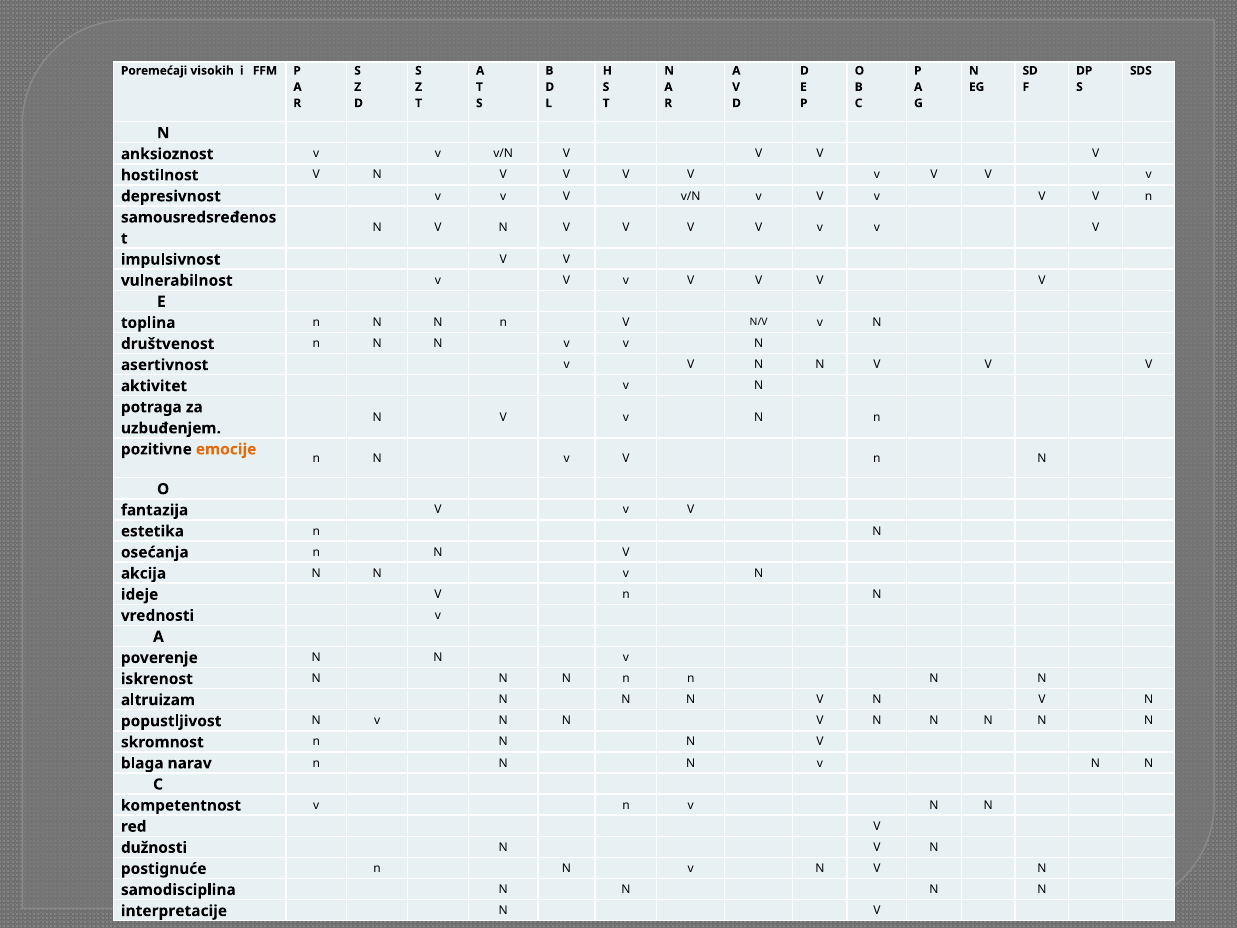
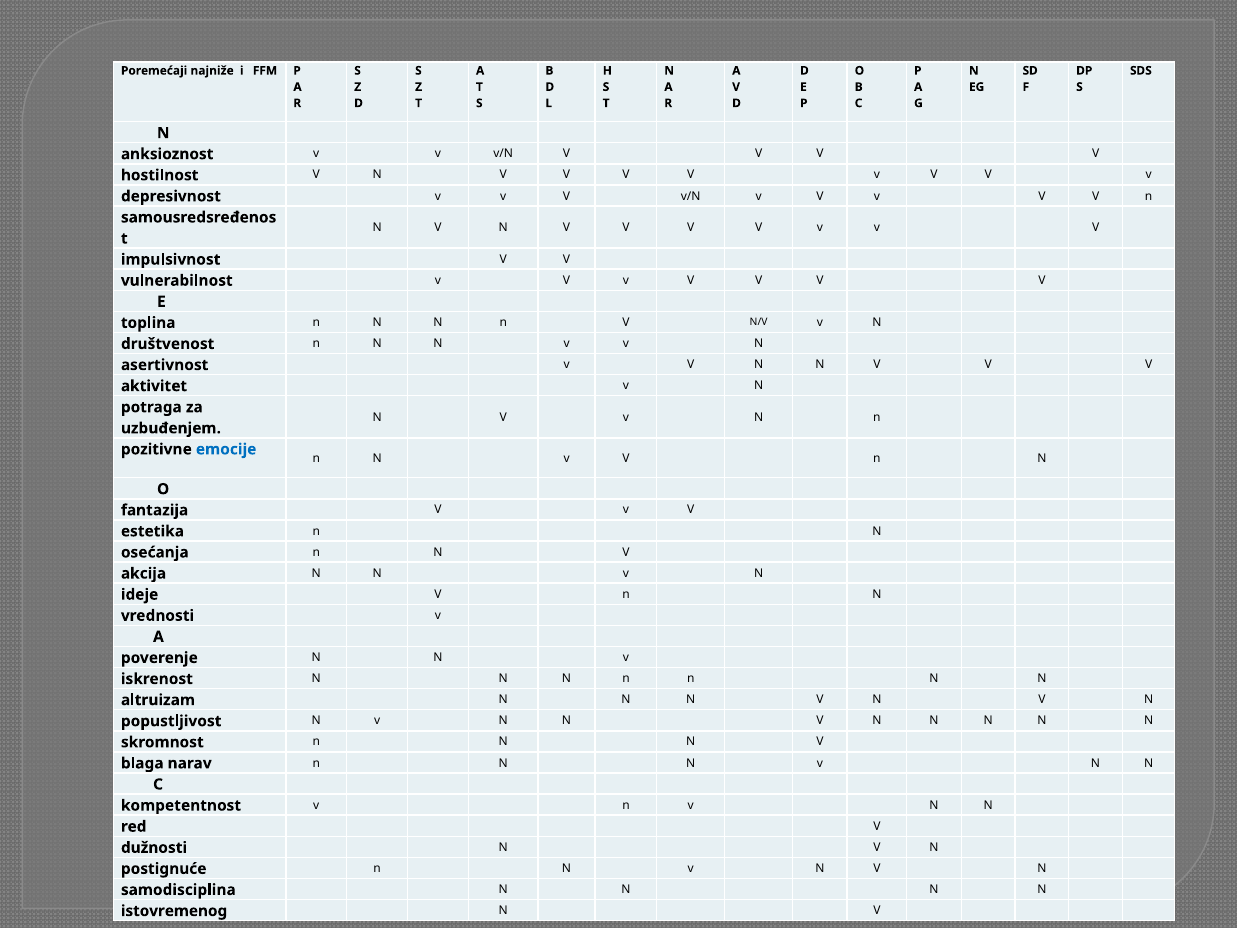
visokih: visokih -> najniže (212, 71)
emocije colour: orange -> blue (226, 449)
interpretacije: interpretacije -> istovremenog (174, 911)
